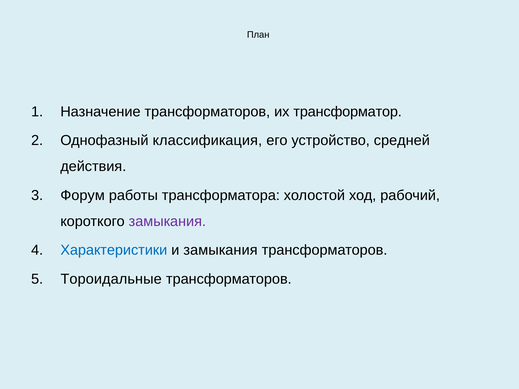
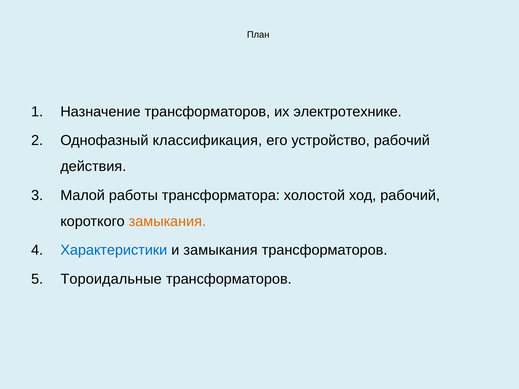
трансформатор: трансформатор -> электротехнике (348, 112)
устройство средней: средней -> рабочий (402, 141)
Форум: Форум -> Малой (83, 196)
замыкания colour: purple -> orange (167, 221)
